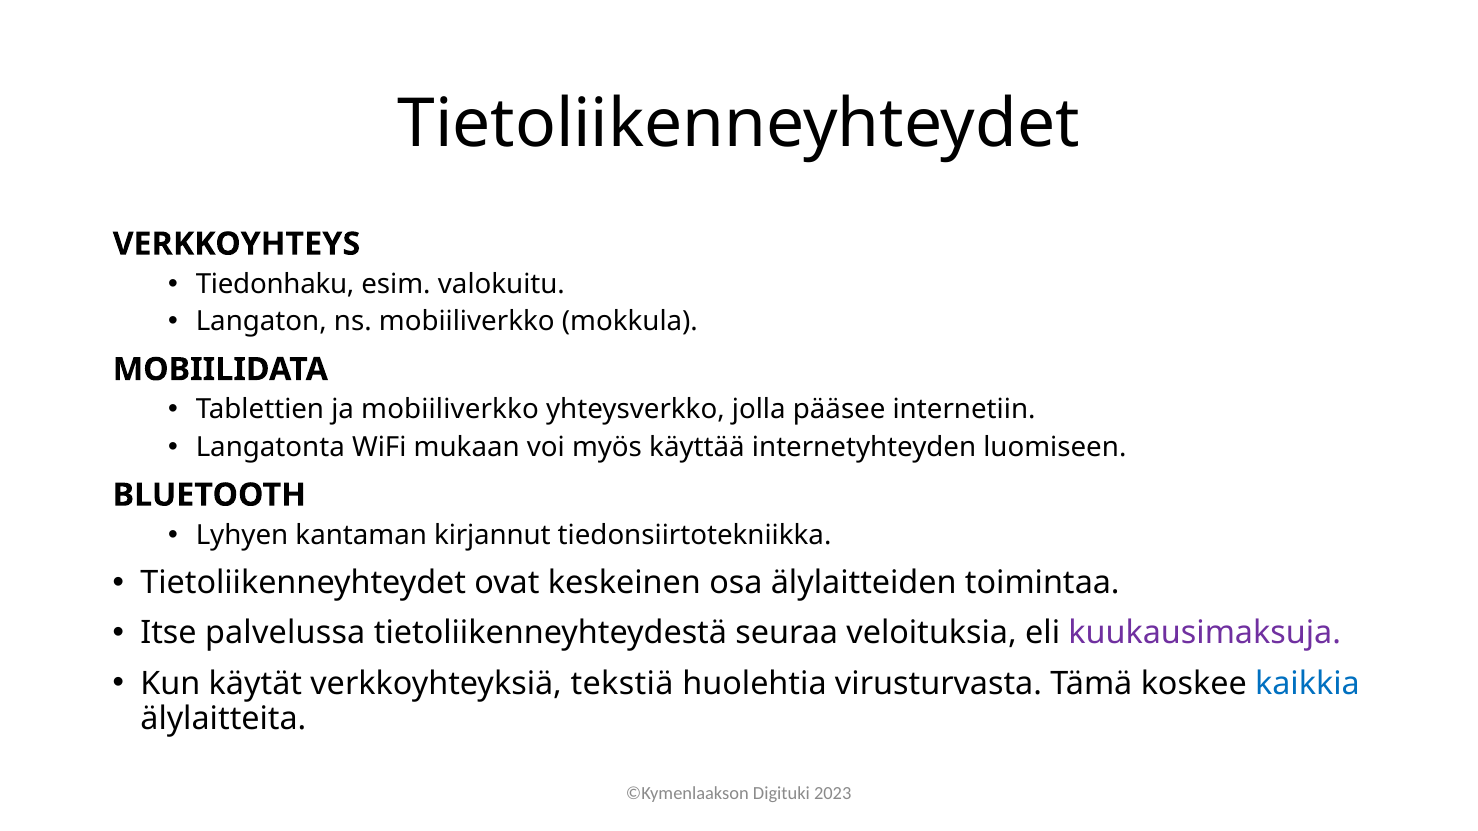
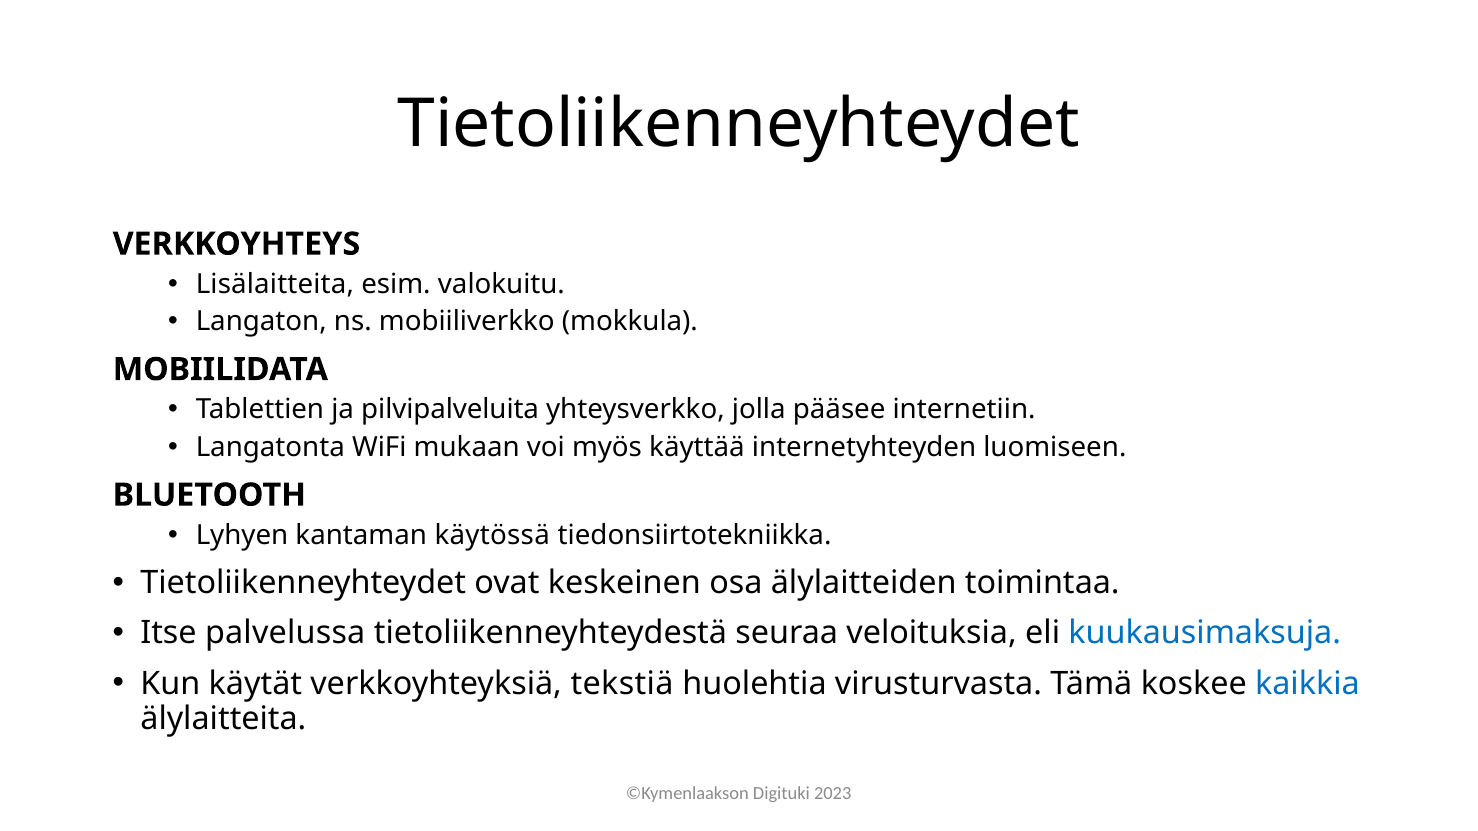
Tiedonhaku: Tiedonhaku -> Lisälaitteita (275, 284)
ja mobiiliverkko: mobiiliverkko -> pilvipalveluita (450, 410)
kirjannut: kirjannut -> käytössä (492, 535)
kuukausimaksuja colour: purple -> blue (1205, 633)
